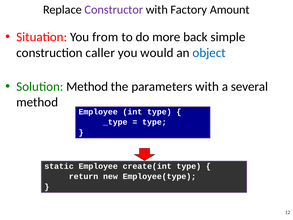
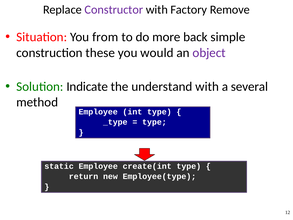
Amount: Amount -> Remove (230, 10)
caller: caller -> these (100, 53)
object colour: blue -> purple (209, 53)
Solution Method: Method -> Indicate (87, 87)
parameters: parameters -> understand (162, 87)
